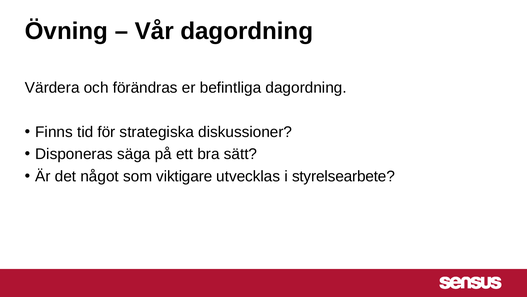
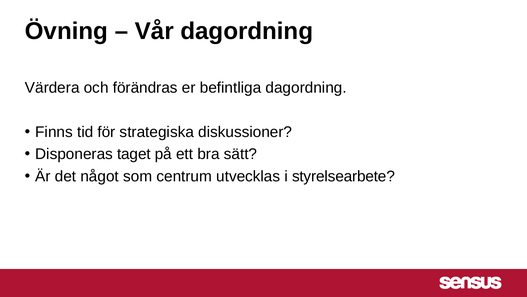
säga: säga -> taget (134, 154)
viktigare: viktigare -> centrum (184, 176)
